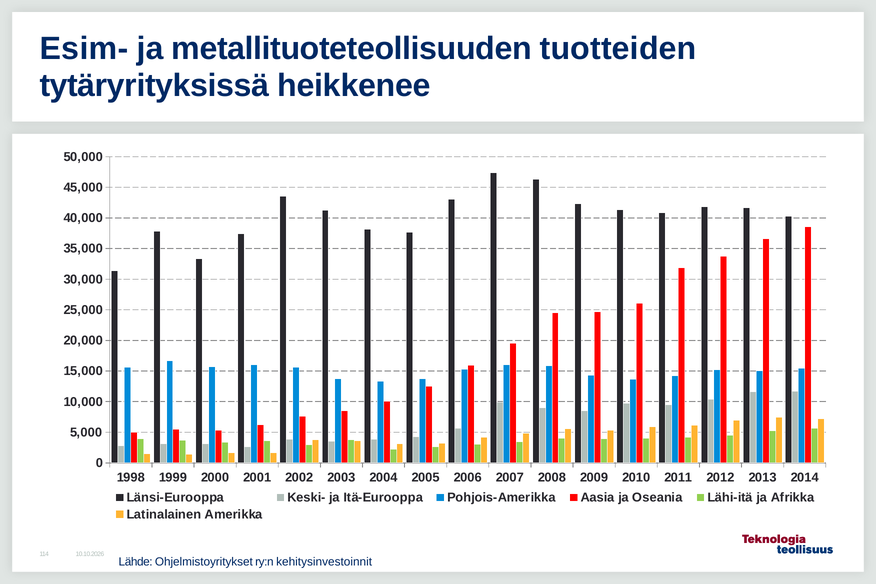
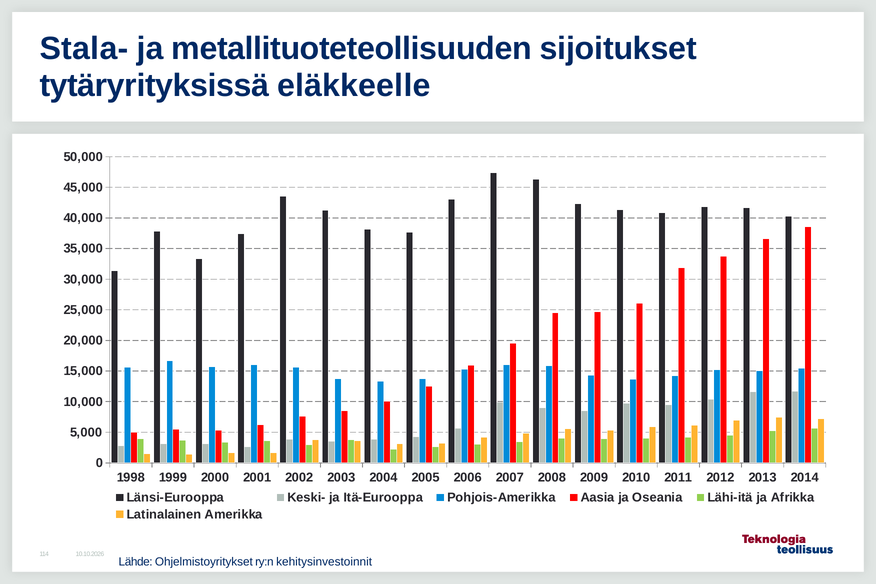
Esim-: Esim- -> Stala- (84, 49)
tuotteiden: tuotteiden -> sijoitukset (618, 49)
heikkenee: heikkenee -> eläkkeelle (354, 86)
